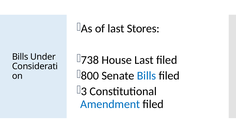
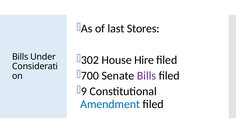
738: 738 -> 302 (90, 60)
House Last: Last -> Hire (144, 60)
800: 800 -> 700 (90, 76)
Bills colour: blue -> purple (146, 76)
3: 3 -> 9 (84, 91)
